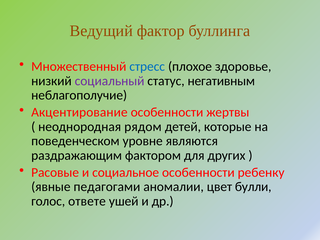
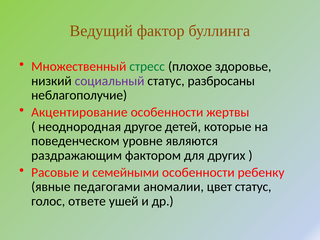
стресс colour: blue -> green (147, 67)
негативным: негативным -> разбросаны (221, 81)
рядом: рядом -> другое (143, 127)
социальное: социальное -> семейными (126, 172)
цвет булли: булли -> статус (253, 187)
